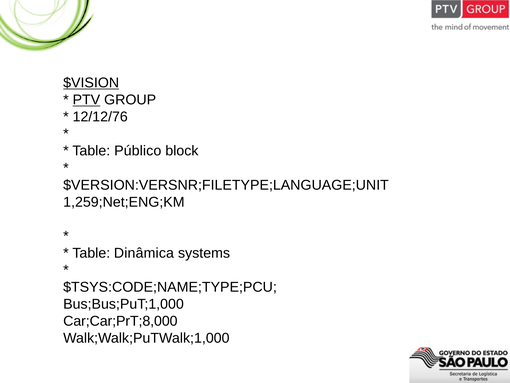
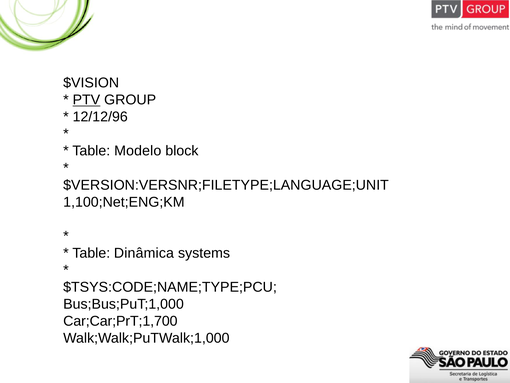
$VISION underline: present -> none (91, 83)
12/12/76: 12/12/76 -> 12/12/96 (100, 117)
Público: Público -> Modelo (138, 151)
1,259;Net;ENG;KM: 1,259;Net;ENG;KM -> 1,100;Net;ENG;KM (124, 202)
Car;Car;PrT;8,000: Car;Car;PrT;8,000 -> Car;Car;PrT;1,700 (120, 321)
